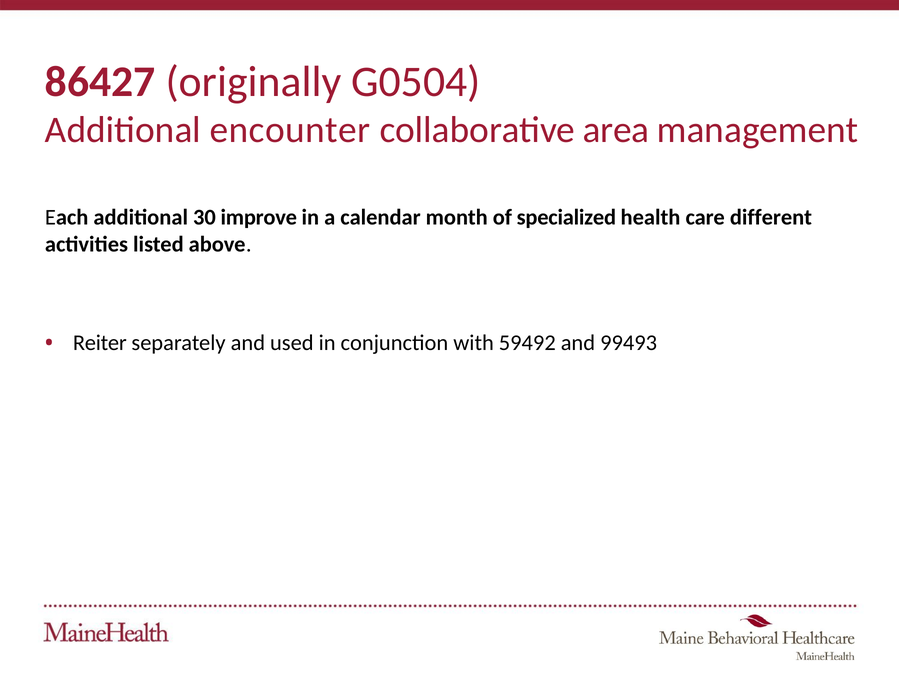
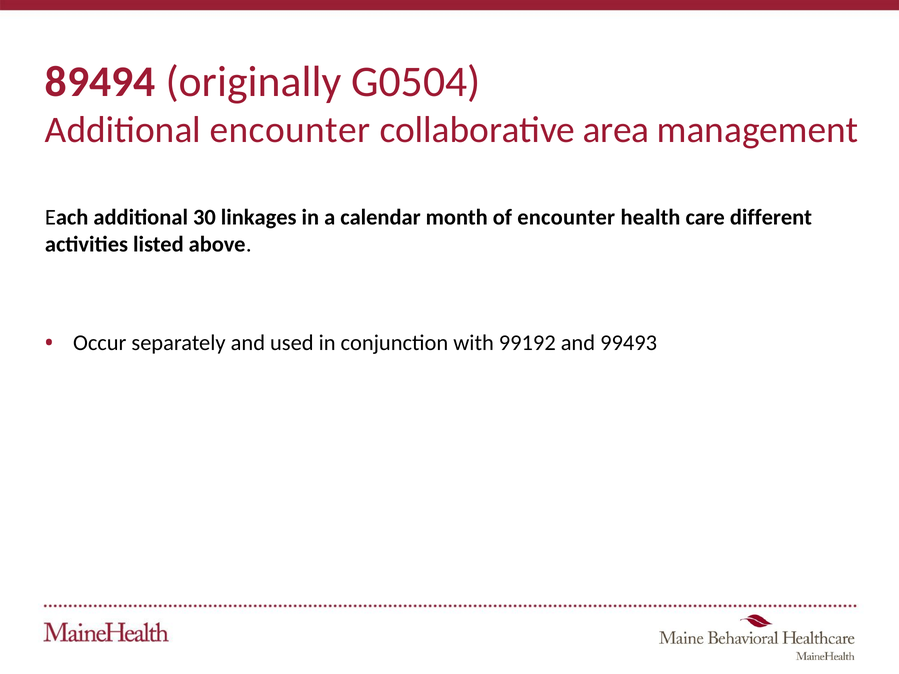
86427: 86427 -> 89494 (100, 82)
improve: improve -> linkages (259, 217)
of specialized: specialized -> encounter (566, 217)
Reiter: Reiter -> Occur (100, 343)
59492: 59492 -> 99192 (527, 343)
